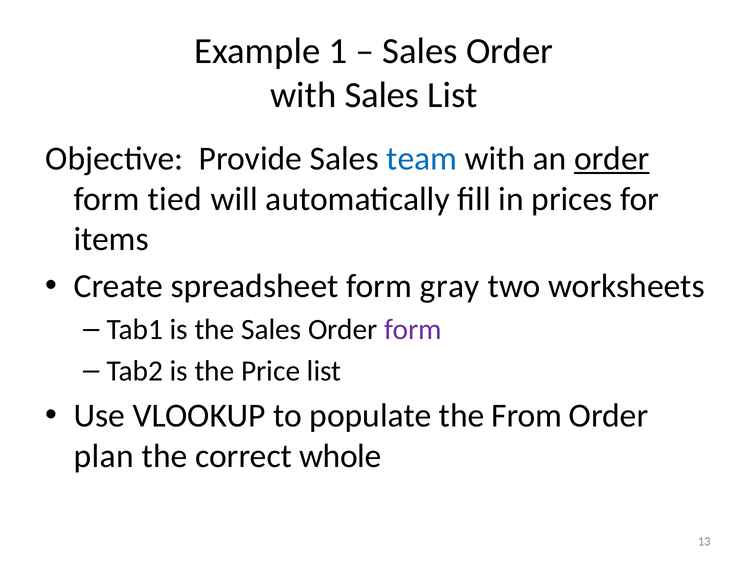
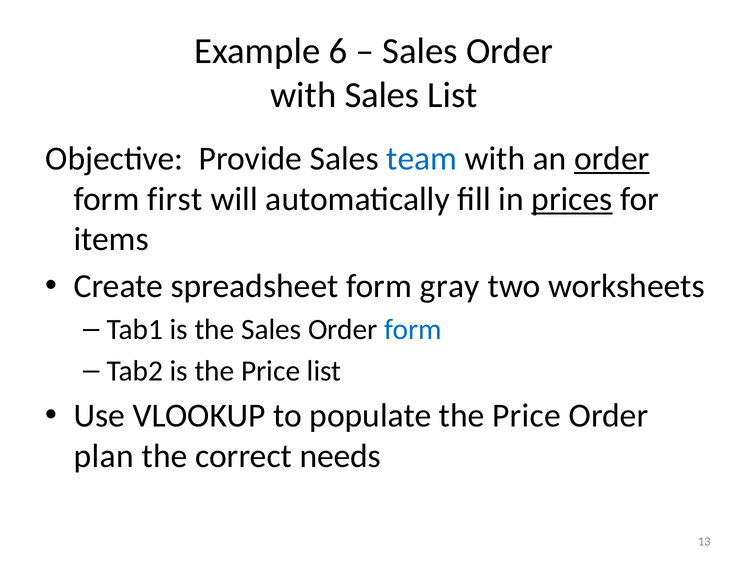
1: 1 -> 6 (338, 51)
tied: tied -> first (175, 199)
prices underline: none -> present (572, 199)
form colour: purple -> blue (413, 330)
populate the From: From -> Price (526, 416)
whole: whole -> needs (340, 456)
